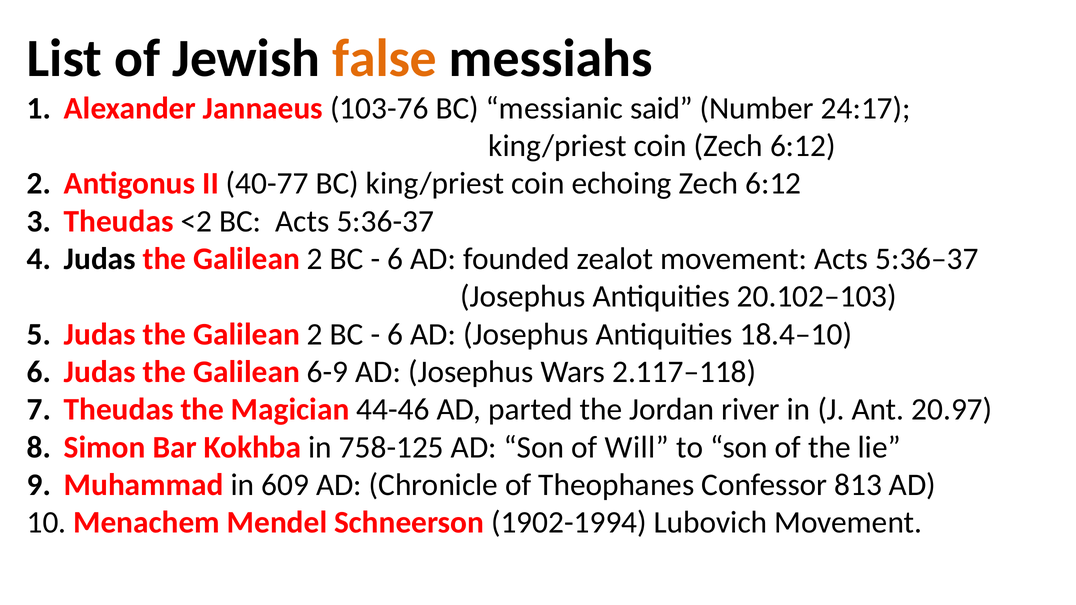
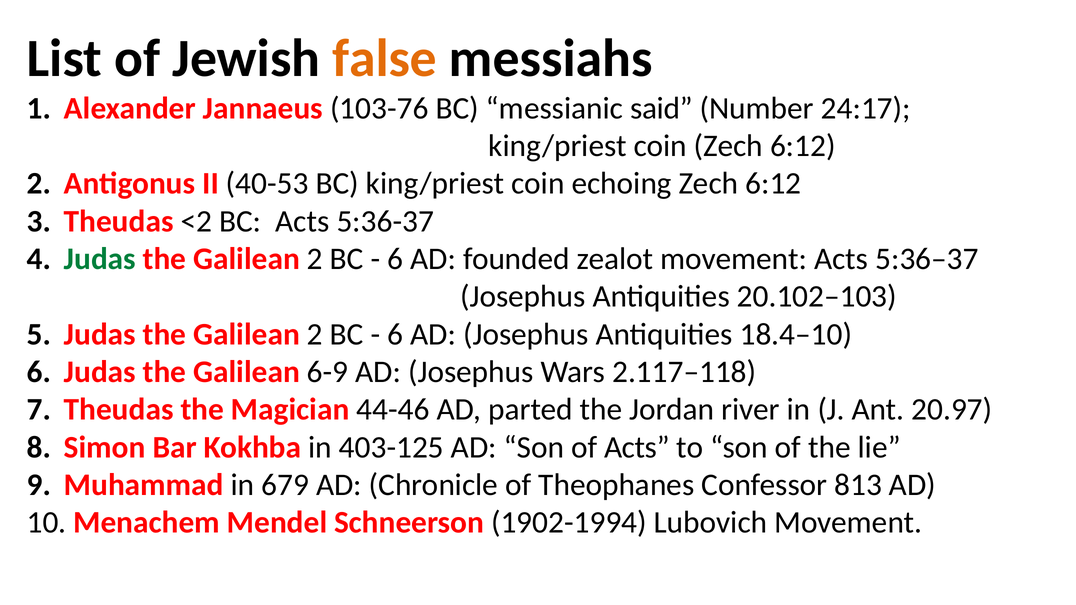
40-77: 40-77 -> 40-53 (267, 184)
Judas colour: black -> green (100, 259)
758-125: 758-125 -> 403-125 (391, 447)
of Will: Will -> Acts (637, 447)
609: 609 -> 679 (285, 485)
